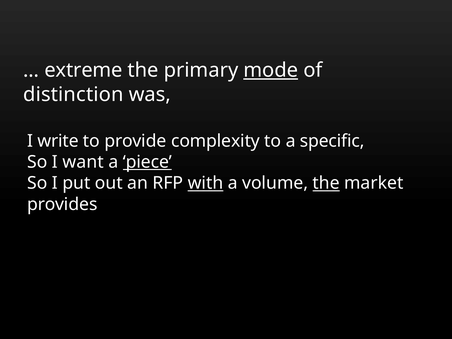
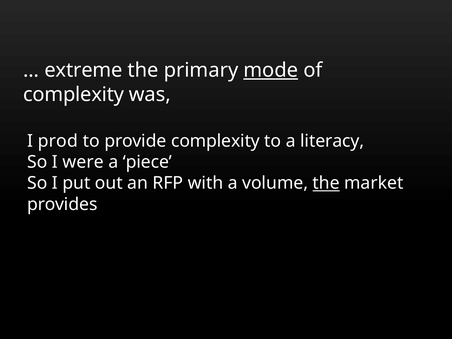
distinction: distinction -> complexity (74, 94)
write: write -> prod (58, 141)
specific: specific -> literacy (332, 141)
want: want -> were (83, 162)
piece underline: present -> none (147, 162)
with underline: present -> none (205, 183)
